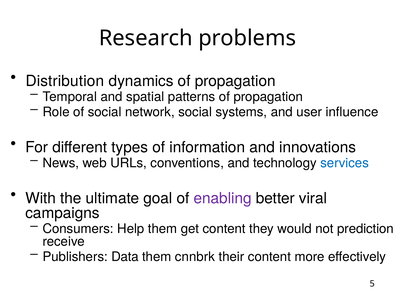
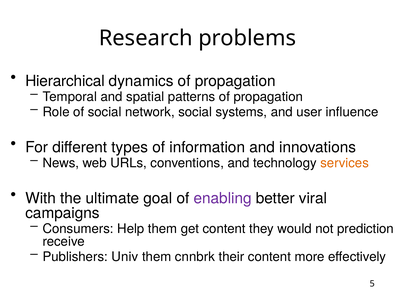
Distribution: Distribution -> Hierarchical (65, 81)
services colour: blue -> orange (345, 163)
Data: Data -> Univ (125, 256)
